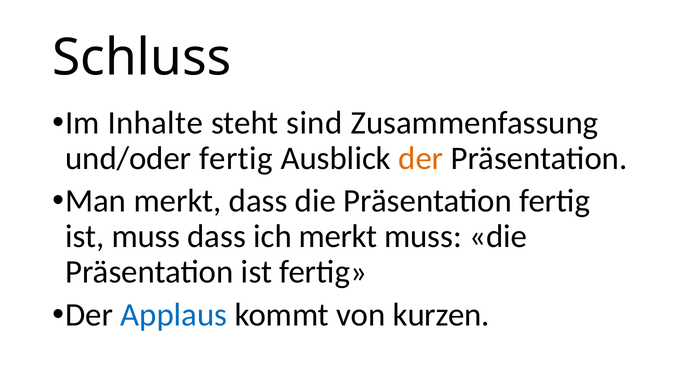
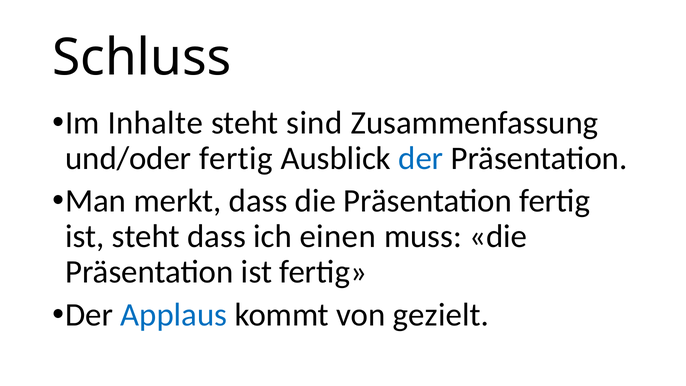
der colour: orange -> blue (421, 158)
ist muss: muss -> steht (146, 237)
ich merkt: merkt -> einen (338, 237)
kurzen: kurzen -> gezielt (441, 315)
